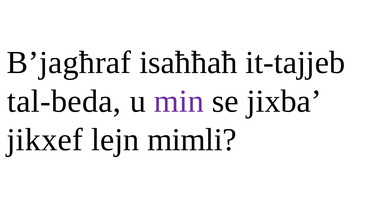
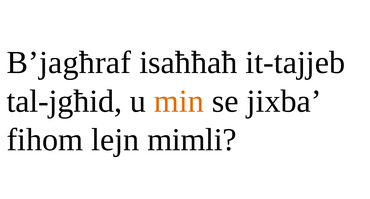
tal-beda: tal-beda -> tal-jgħid (64, 101)
min colour: purple -> orange (179, 101)
jikxef: jikxef -> fihom (45, 140)
